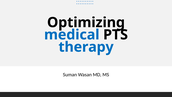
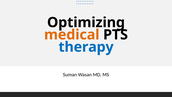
medical colour: blue -> orange (72, 35)
